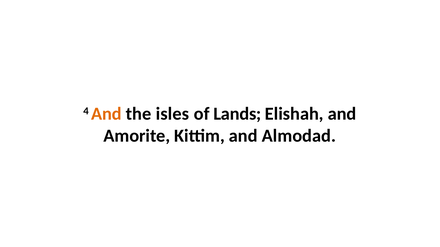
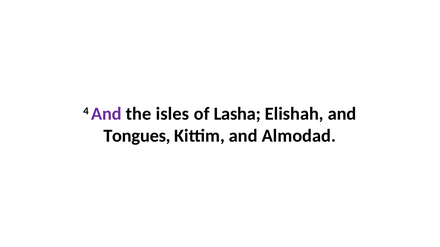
And colour: orange -> purple (106, 114)
Lands: Lands -> Lasha (237, 114)
Amorite: Amorite -> Tongues (137, 136)
